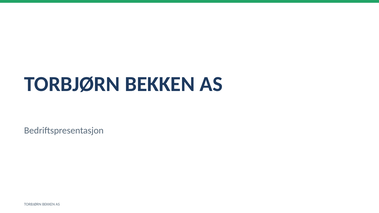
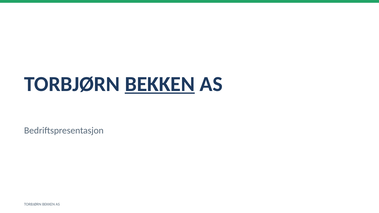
BEKKEN underline: none -> present (160, 84)
